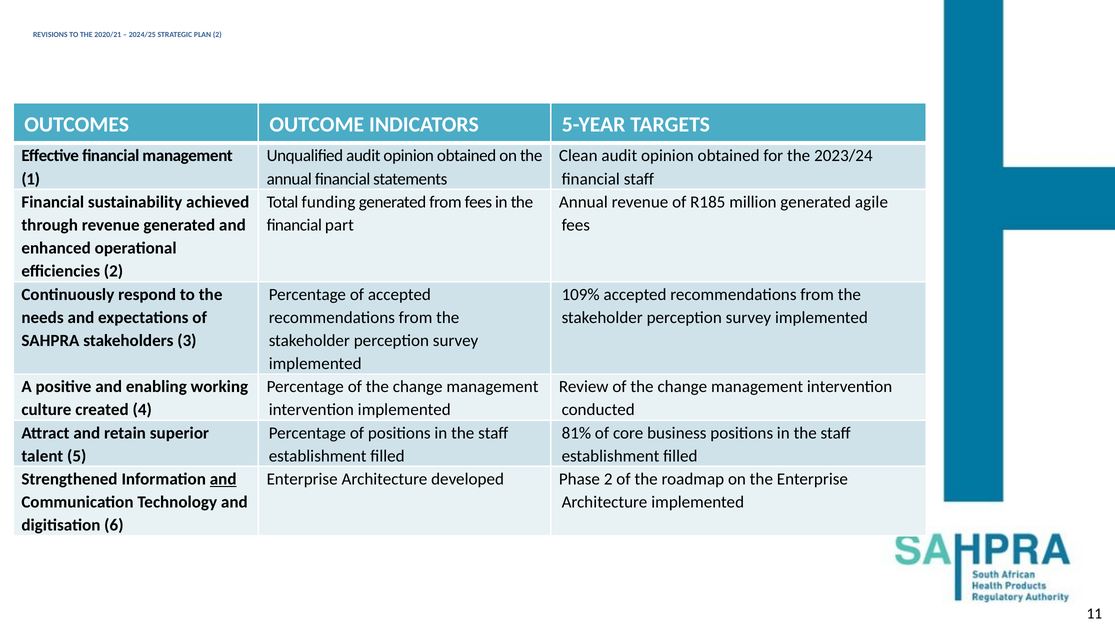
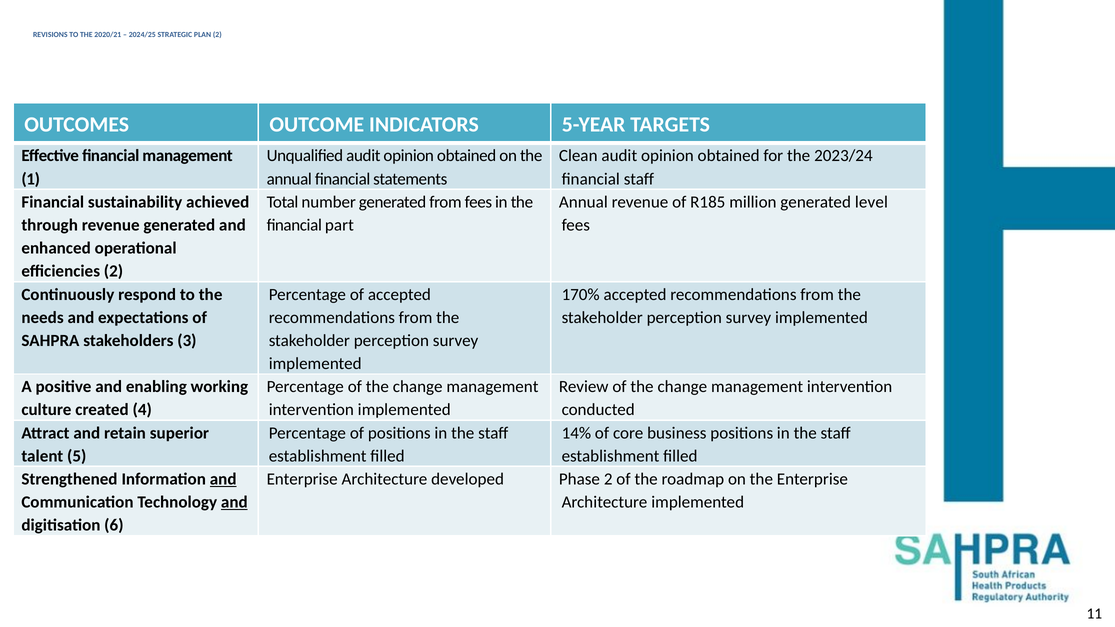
funding: funding -> number (329, 202)
agile: agile -> level (871, 202)
109%: 109% -> 170% (581, 295)
81%: 81% -> 14% (576, 433)
and underline: none -> present (234, 502)
